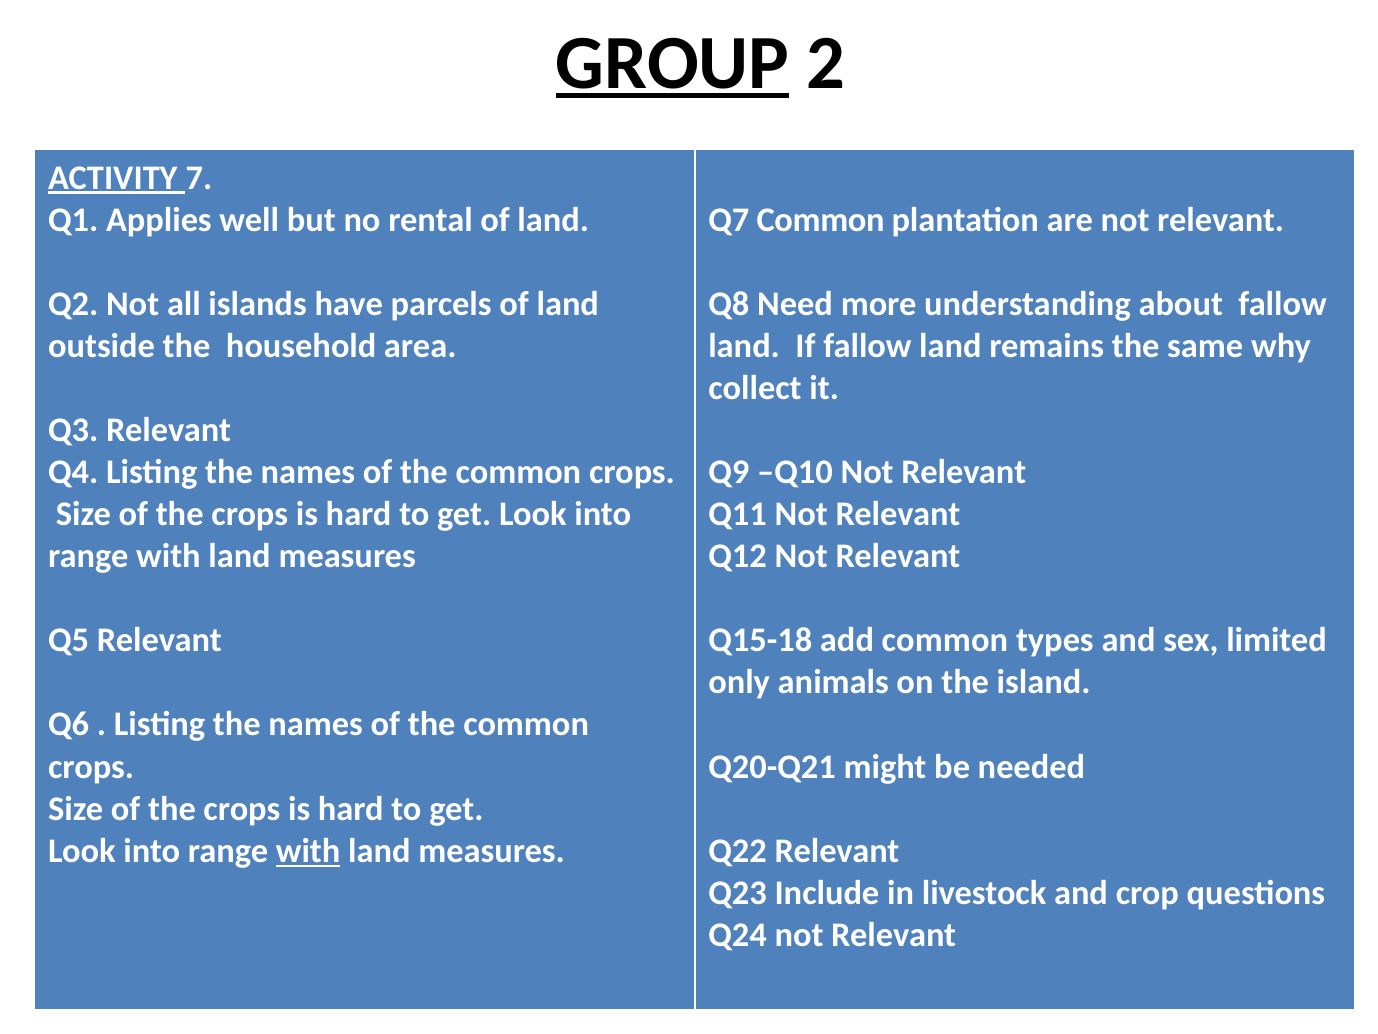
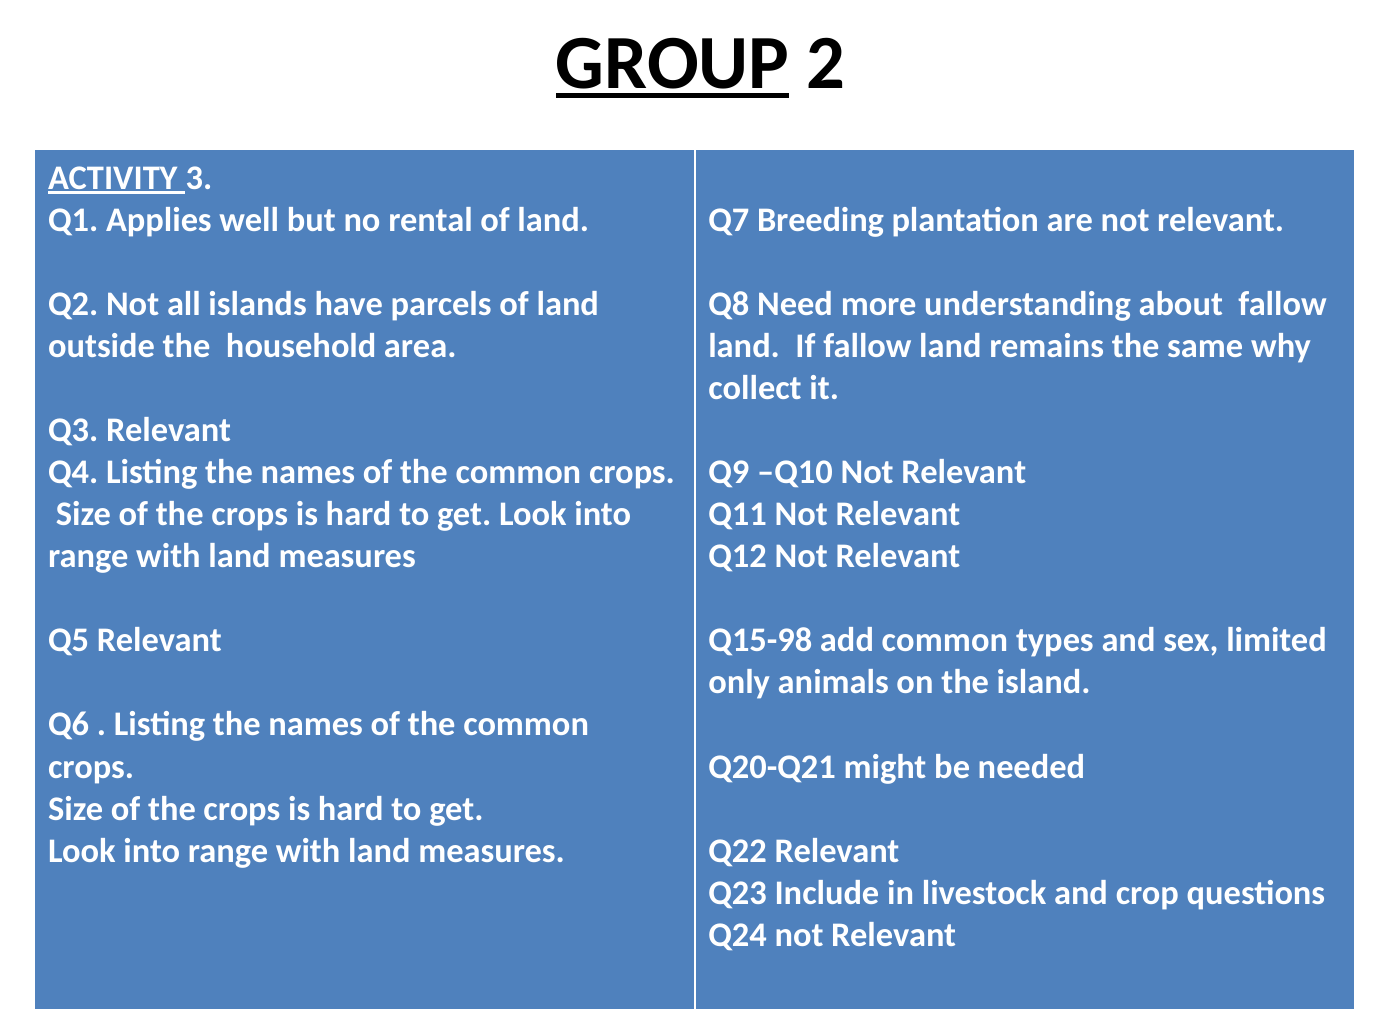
7: 7 -> 3 (199, 178)
Q7 Common: Common -> Breeding (820, 220)
Q15-18: Q15-18 -> Q15-98 (760, 640)
with underline: present -> none (308, 850)
